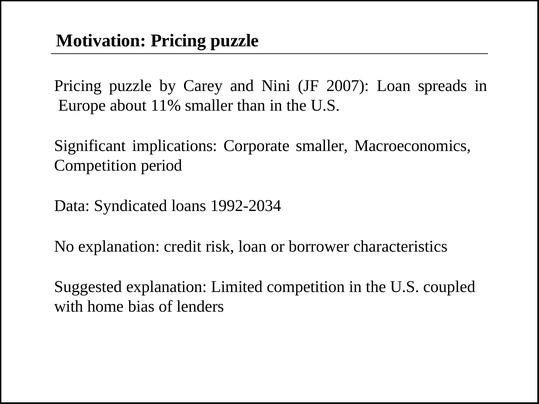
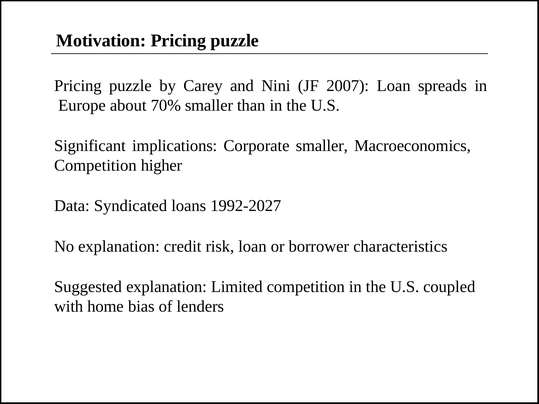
11%: 11% -> 70% (166, 105)
period: period -> higher (161, 166)
1992-2034: 1992-2034 -> 1992-2027 (246, 206)
